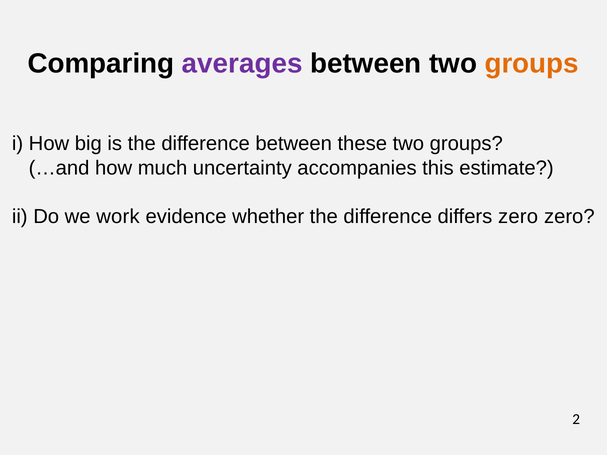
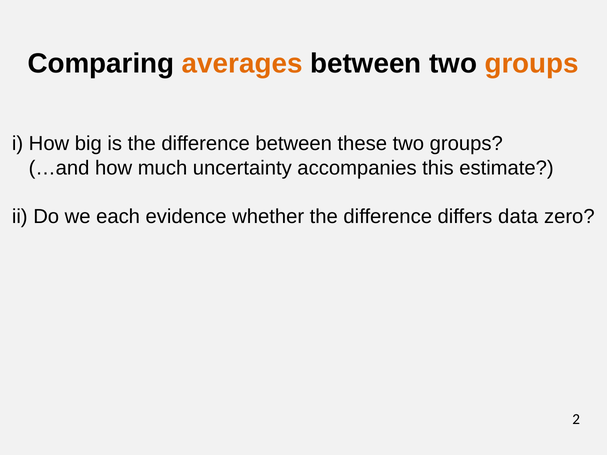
averages colour: purple -> orange (242, 64)
work: work -> each (118, 217)
differs zero: zero -> data (518, 217)
